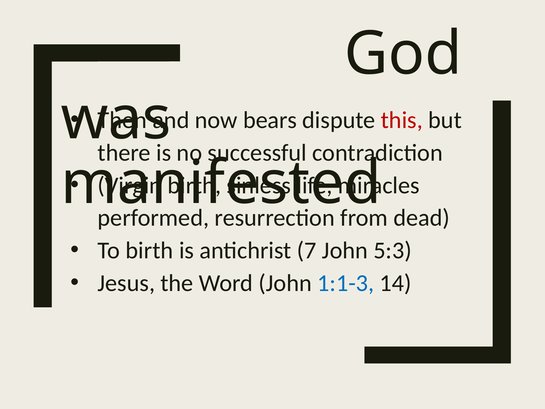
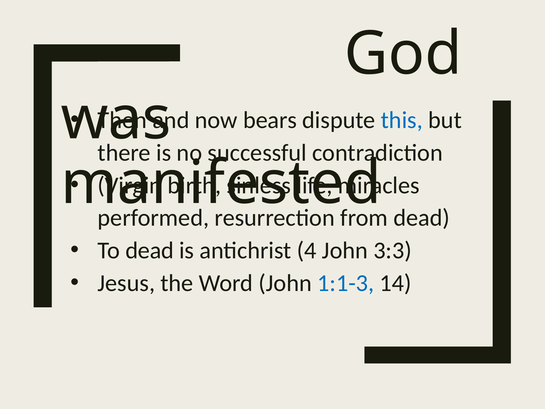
this colour: red -> blue (402, 120)
To birth: birth -> dead (150, 250)
7: 7 -> 4 (307, 250)
5:3: 5:3 -> 3:3 (393, 250)
